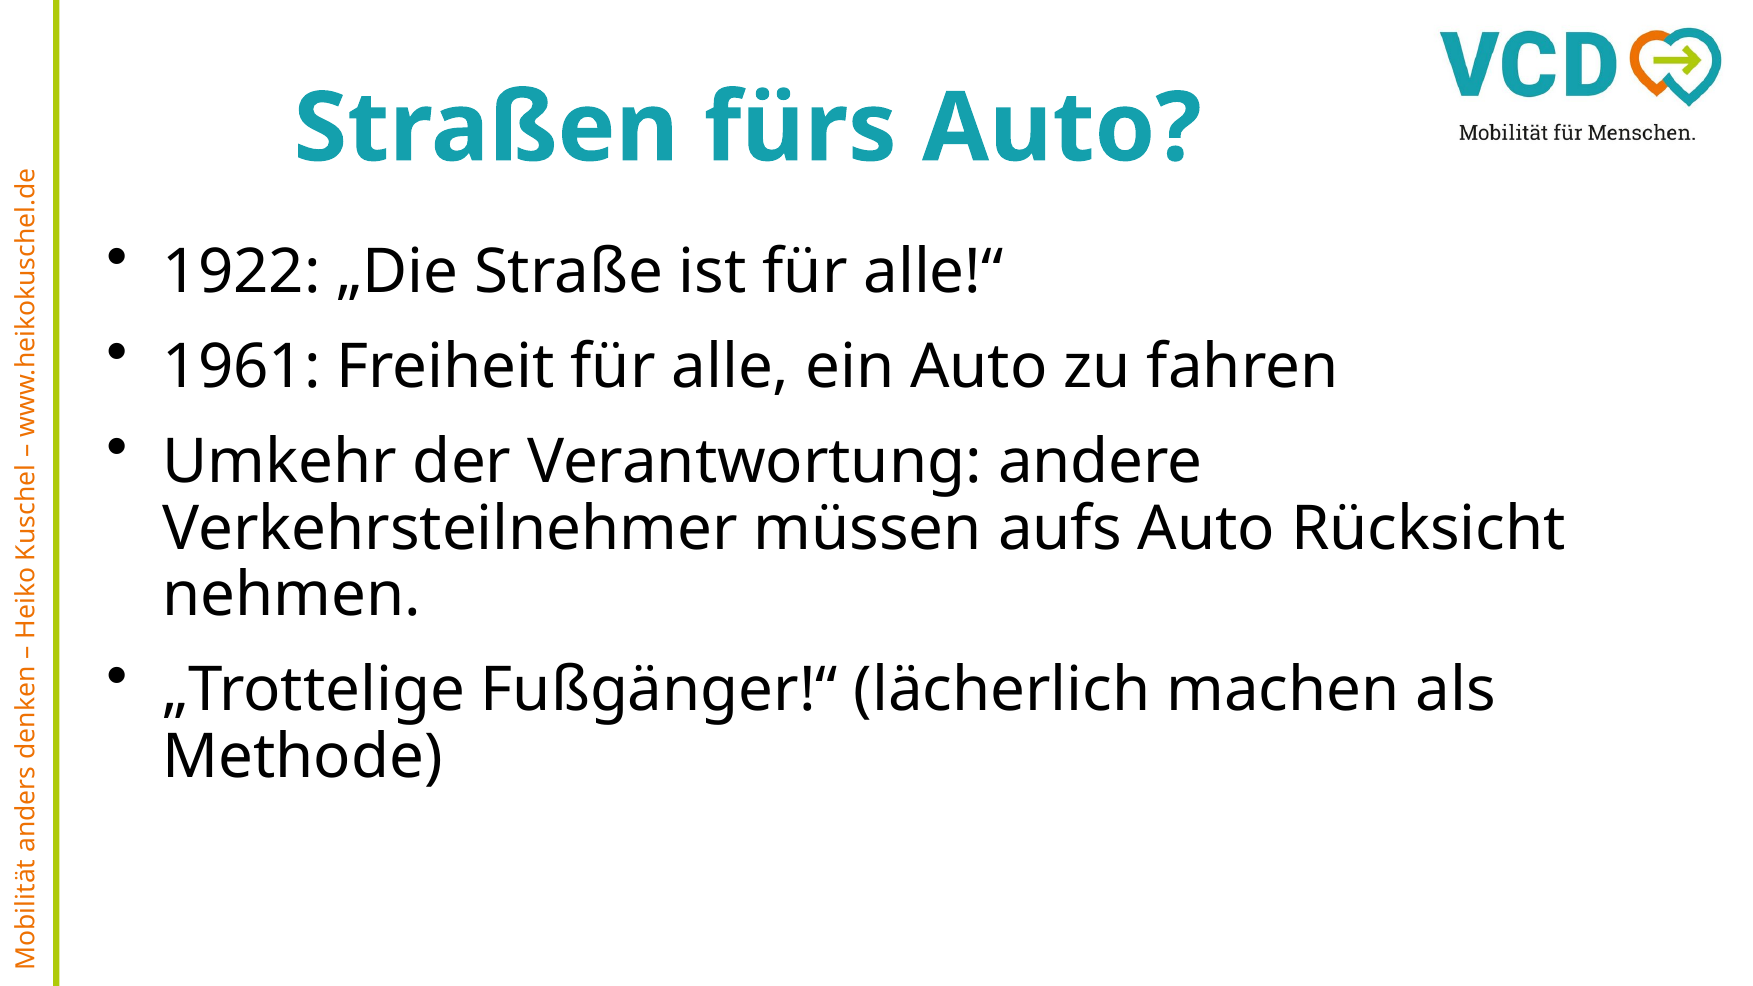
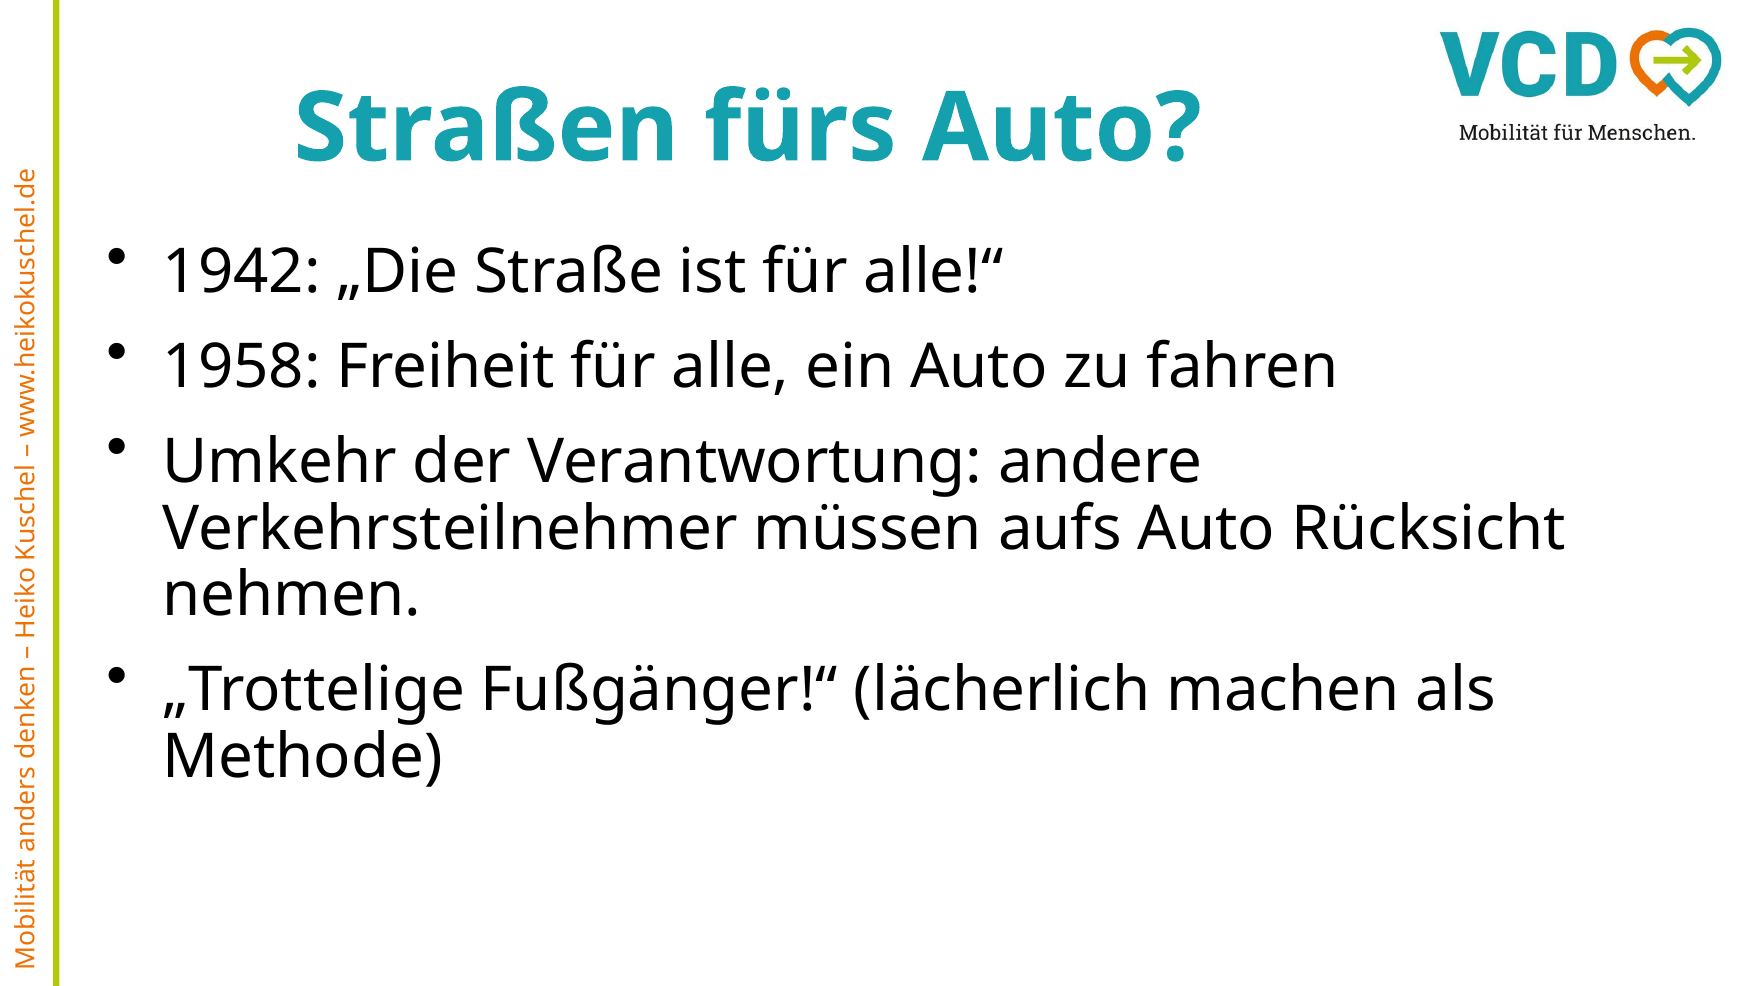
1922: 1922 -> 1942 (242, 272)
1961: 1961 -> 1958 (242, 367)
